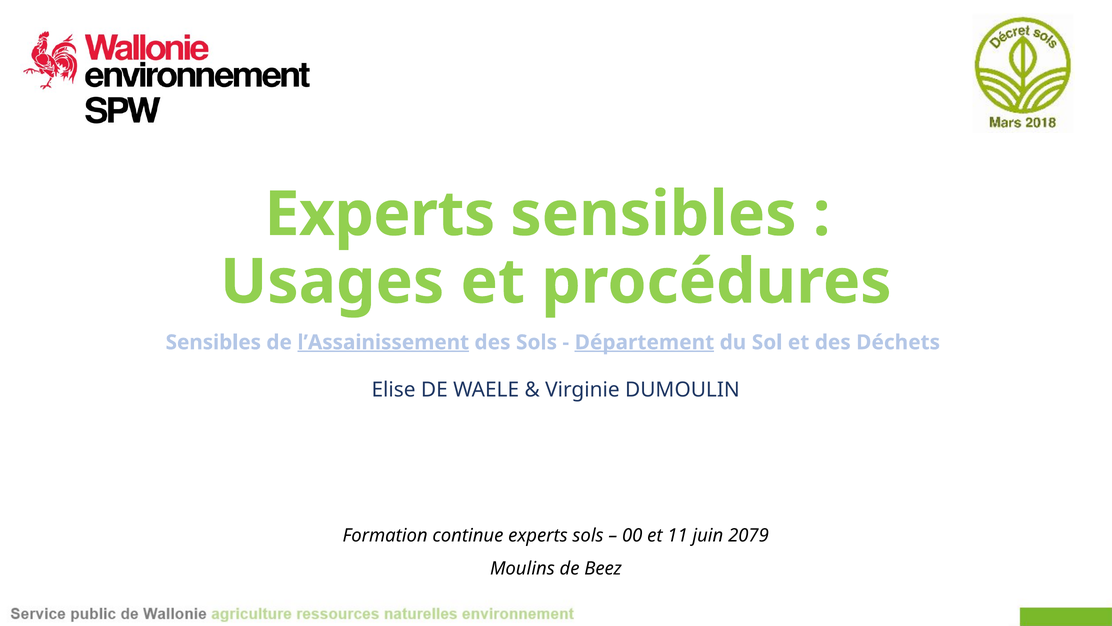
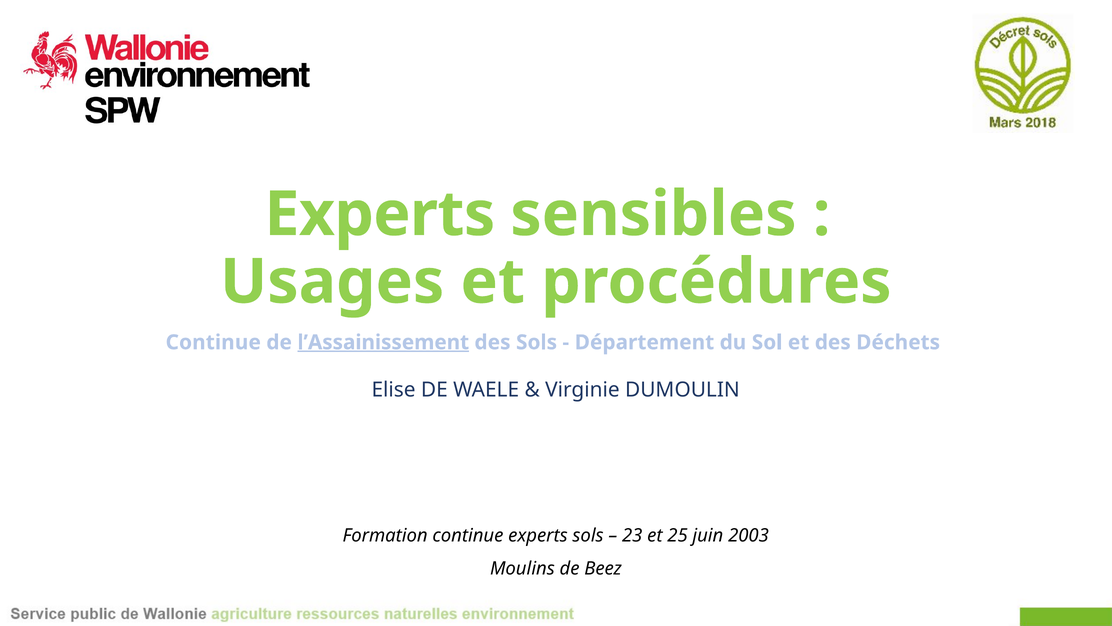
Sensibles: Sensibles -> Continue (213, 342)
Département underline: present -> none (644, 342)
00: 00 -> 23 (632, 535)
11: 11 -> 25 (678, 535)
2079: 2079 -> 2003 (749, 535)
